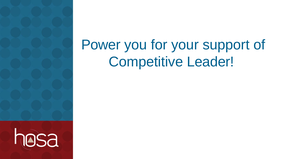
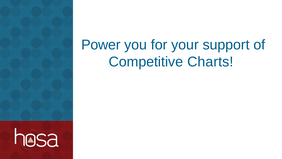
Leader: Leader -> Charts (210, 62)
